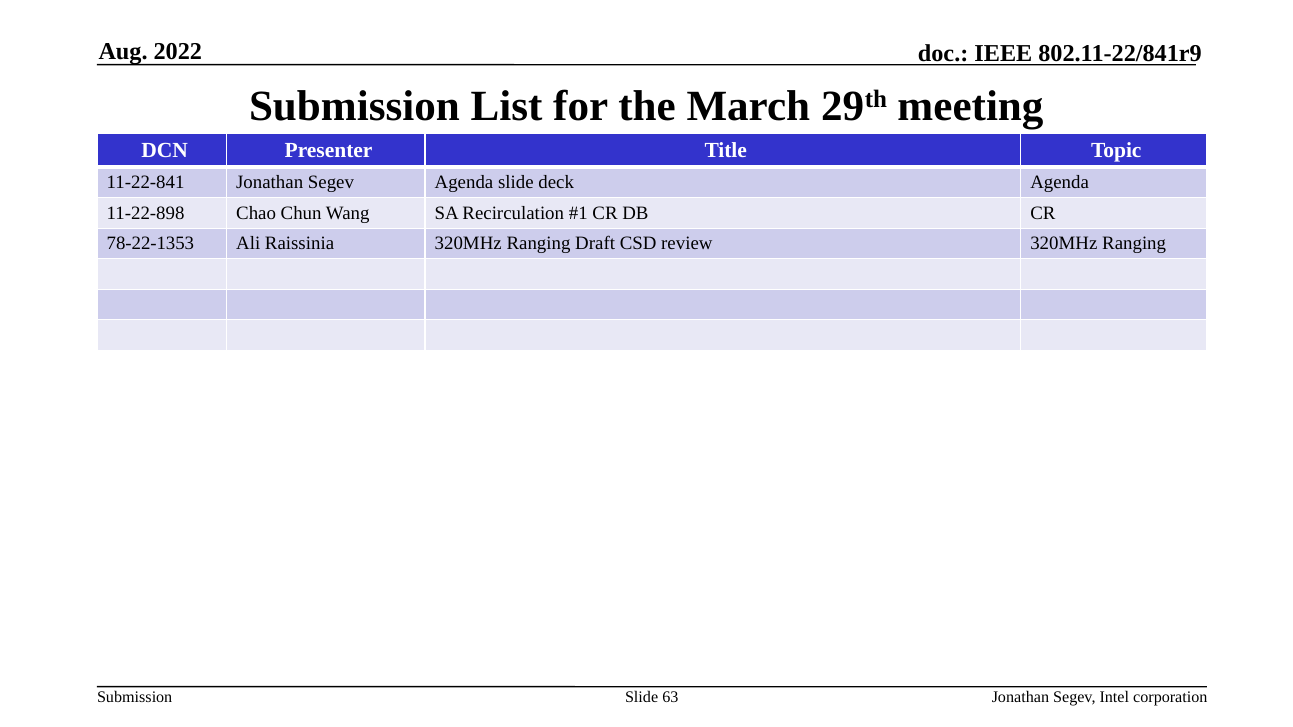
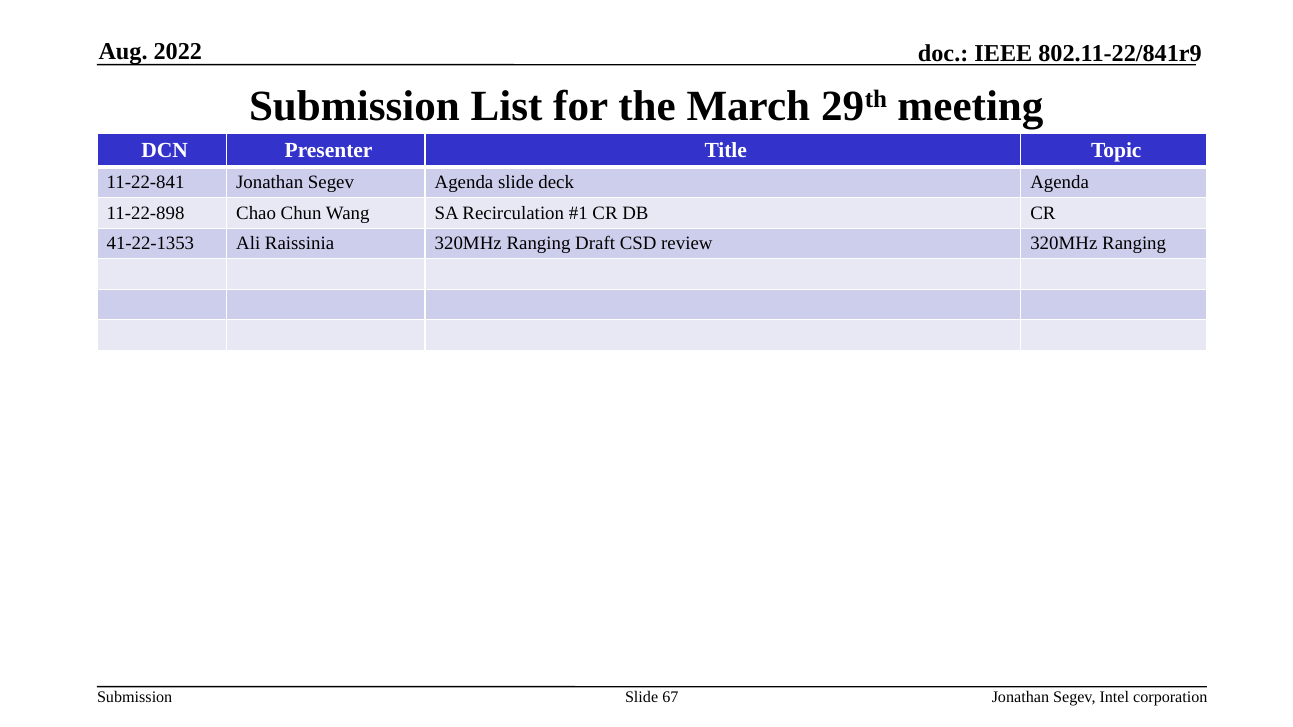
78-22-1353: 78-22-1353 -> 41-22-1353 (150, 244)
63: 63 -> 67 (670, 698)
